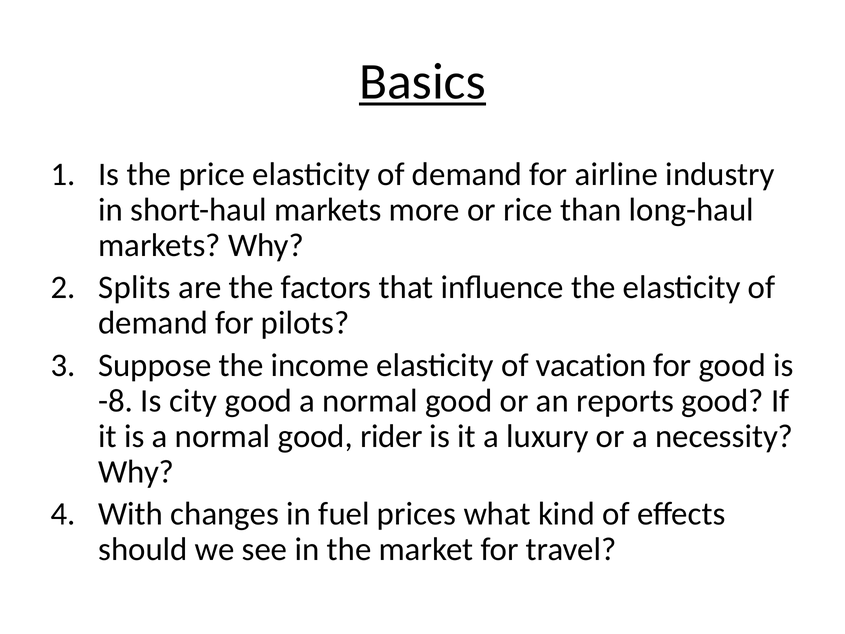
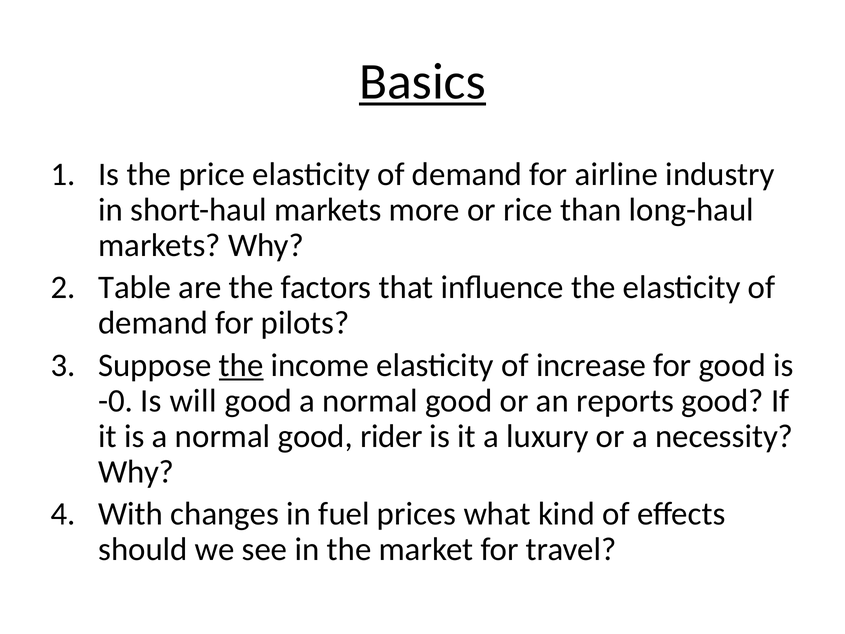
Splits: Splits -> Table (135, 287)
the underline: none -> present (241, 365)
vacation: vacation -> increase (591, 365)
-8: -8 -> -0 (116, 401)
city: city -> will (193, 401)
